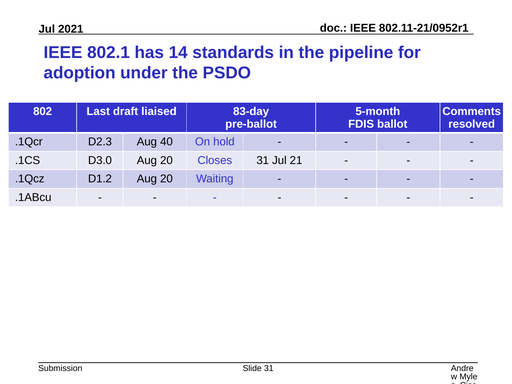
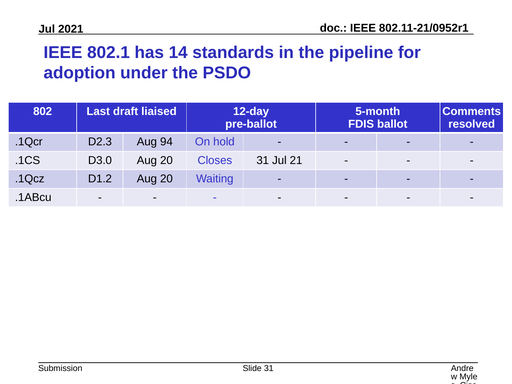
83-day: 83-day -> 12-day (251, 111)
40: 40 -> 94 (166, 142)
